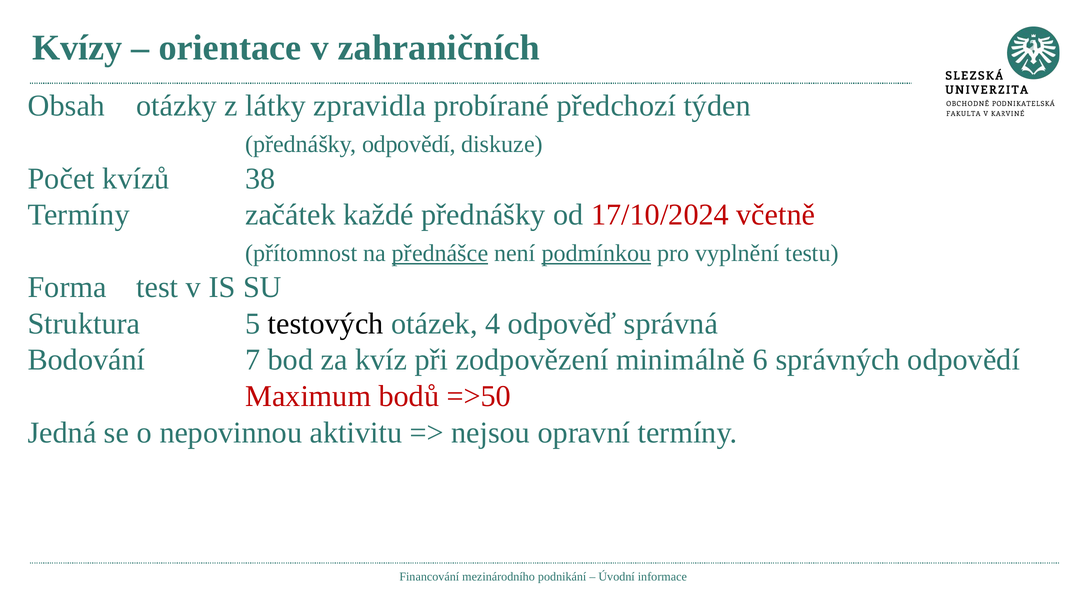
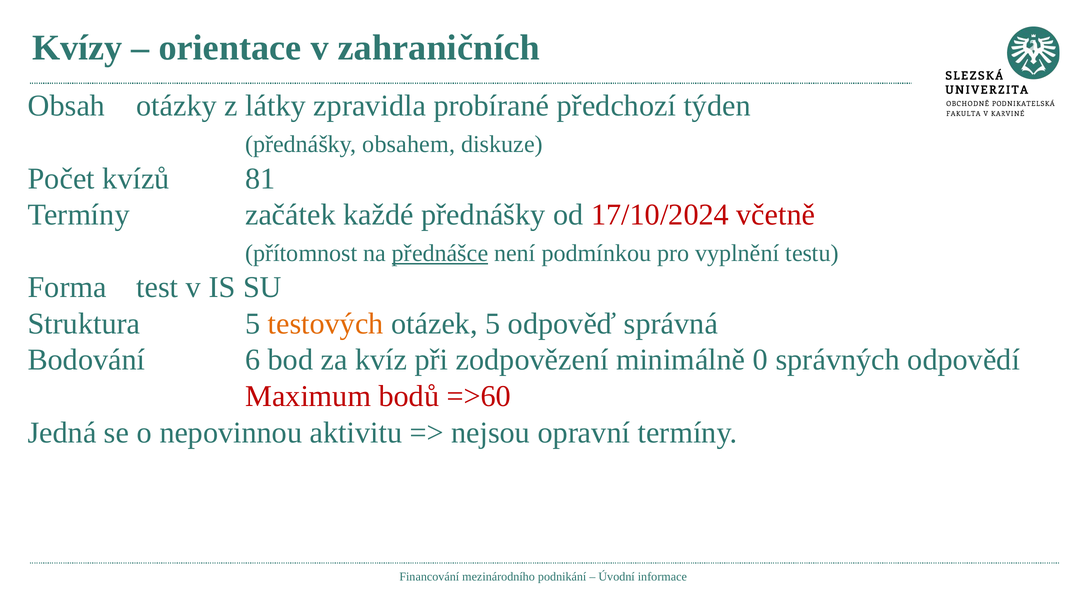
přednášky odpovědí: odpovědí -> obsahem (409, 144)
38: 38 -> 81 (260, 178)
podmínkou underline: present -> none (596, 253)
testových colour: black -> orange (326, 323)
otázek 4: 4 -> 5 (493, 323)
7: 7 -> 6 (253, 360)
6: 6 -> 0 (760, 360)
=>50: =>50 -> =>60 (479, 396)
